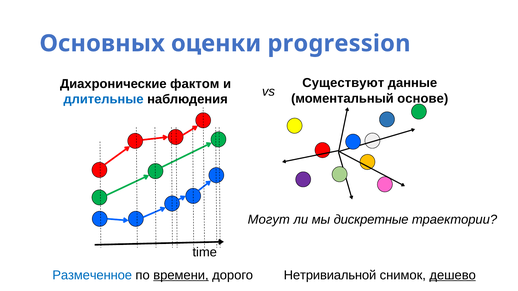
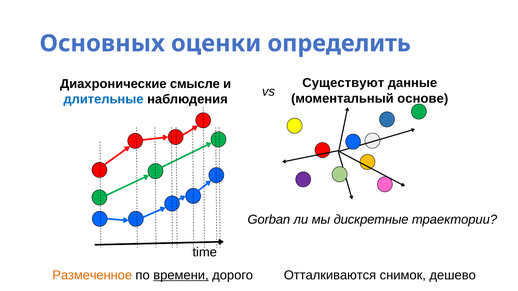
progression: progression -> определить (339, 44)
фактом: фактом -> смысле (195, 84)
Могут: Могут -> Gorban (269, 220)
Размеченное colour: blue -> orange (92, 276)
Нетривиальной: Нетривиальной -> Отталкиваются (330, 276)
дешево underline: present -> none (453, 276)
